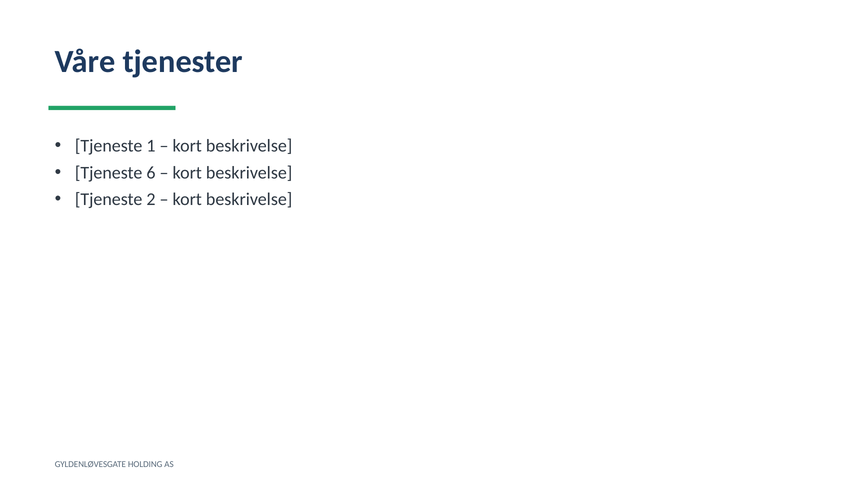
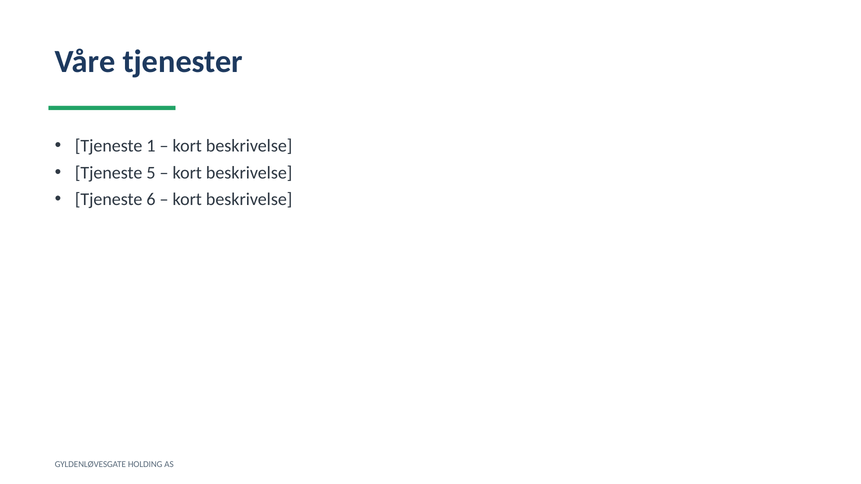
6: 6 -> 5 (151, 173)
2: 2 -> 6 (151, 200)
